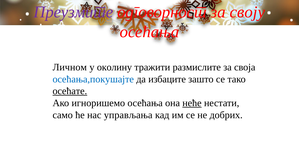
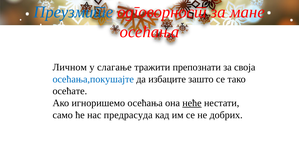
Преузмите colour: purple -> blue (73, 12)
своју: своју -> мане (247, 12)
околину: околину -> слагање (114, 67)
размислите: размислите -> препознати (197, 67)
осећате underline: present -> none (70, 91)
управљања: управљања -> предрасуда (128, 115)
